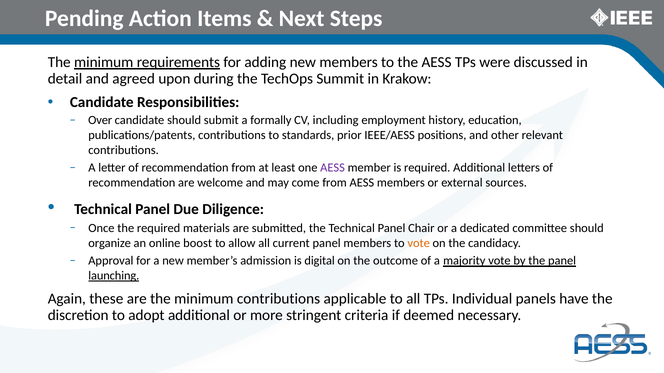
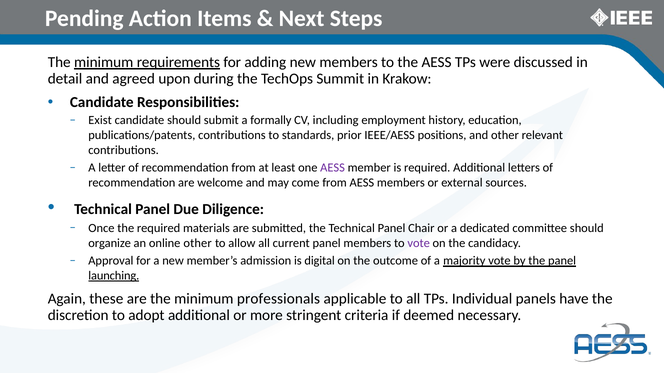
Over: Over -> Exist (100, 120)
online boost: boost -> other (198, 243)
vote colour: orange -> purple (419, 243)
minimum contributions: contributions -> professionals (278, 299)
